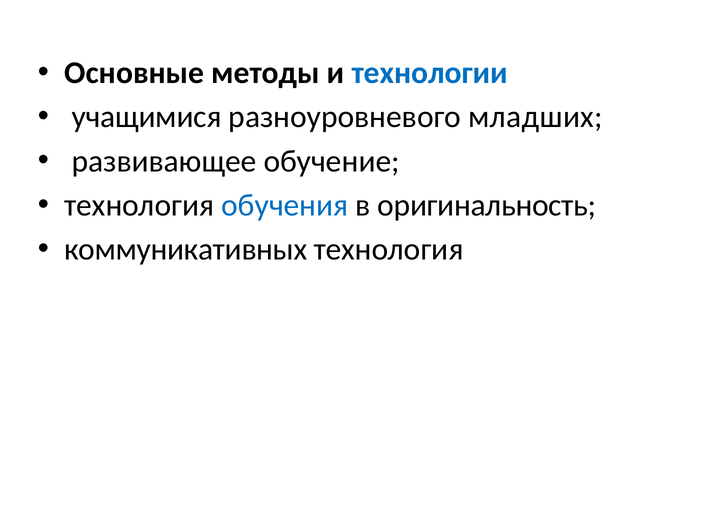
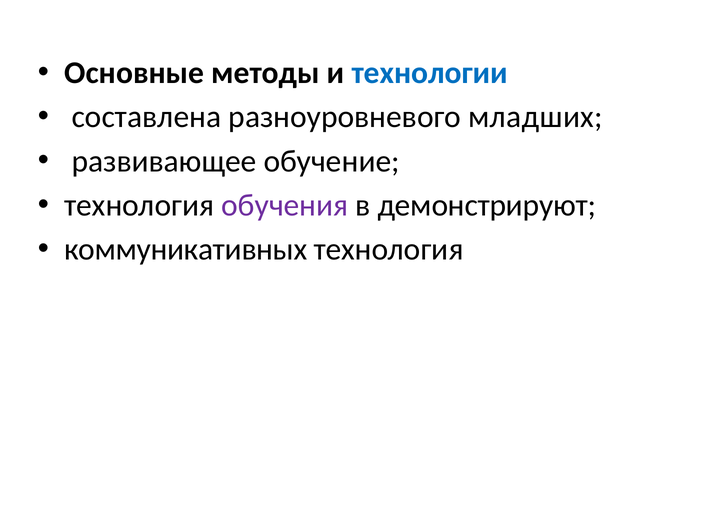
учащимися: учащимися -> составлена (146, 117)
обучения colour: blue -> purple (285, 206)
оригинальность: оригинальность -> демонстрируют (487, 206)
